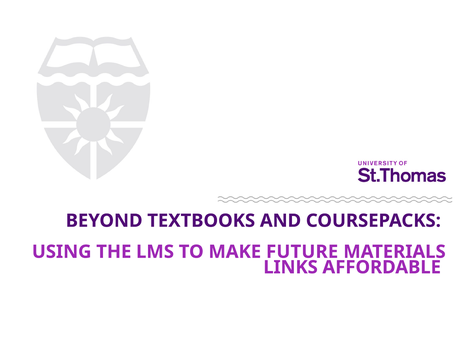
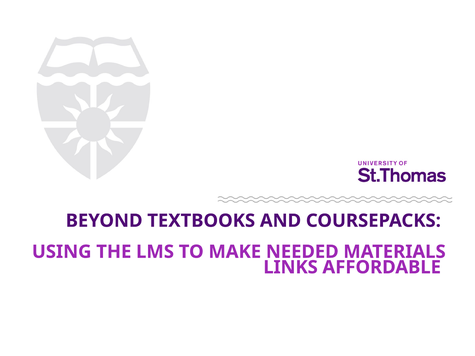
FUTURE: FUTURE -> NEEDED (302, 252)
